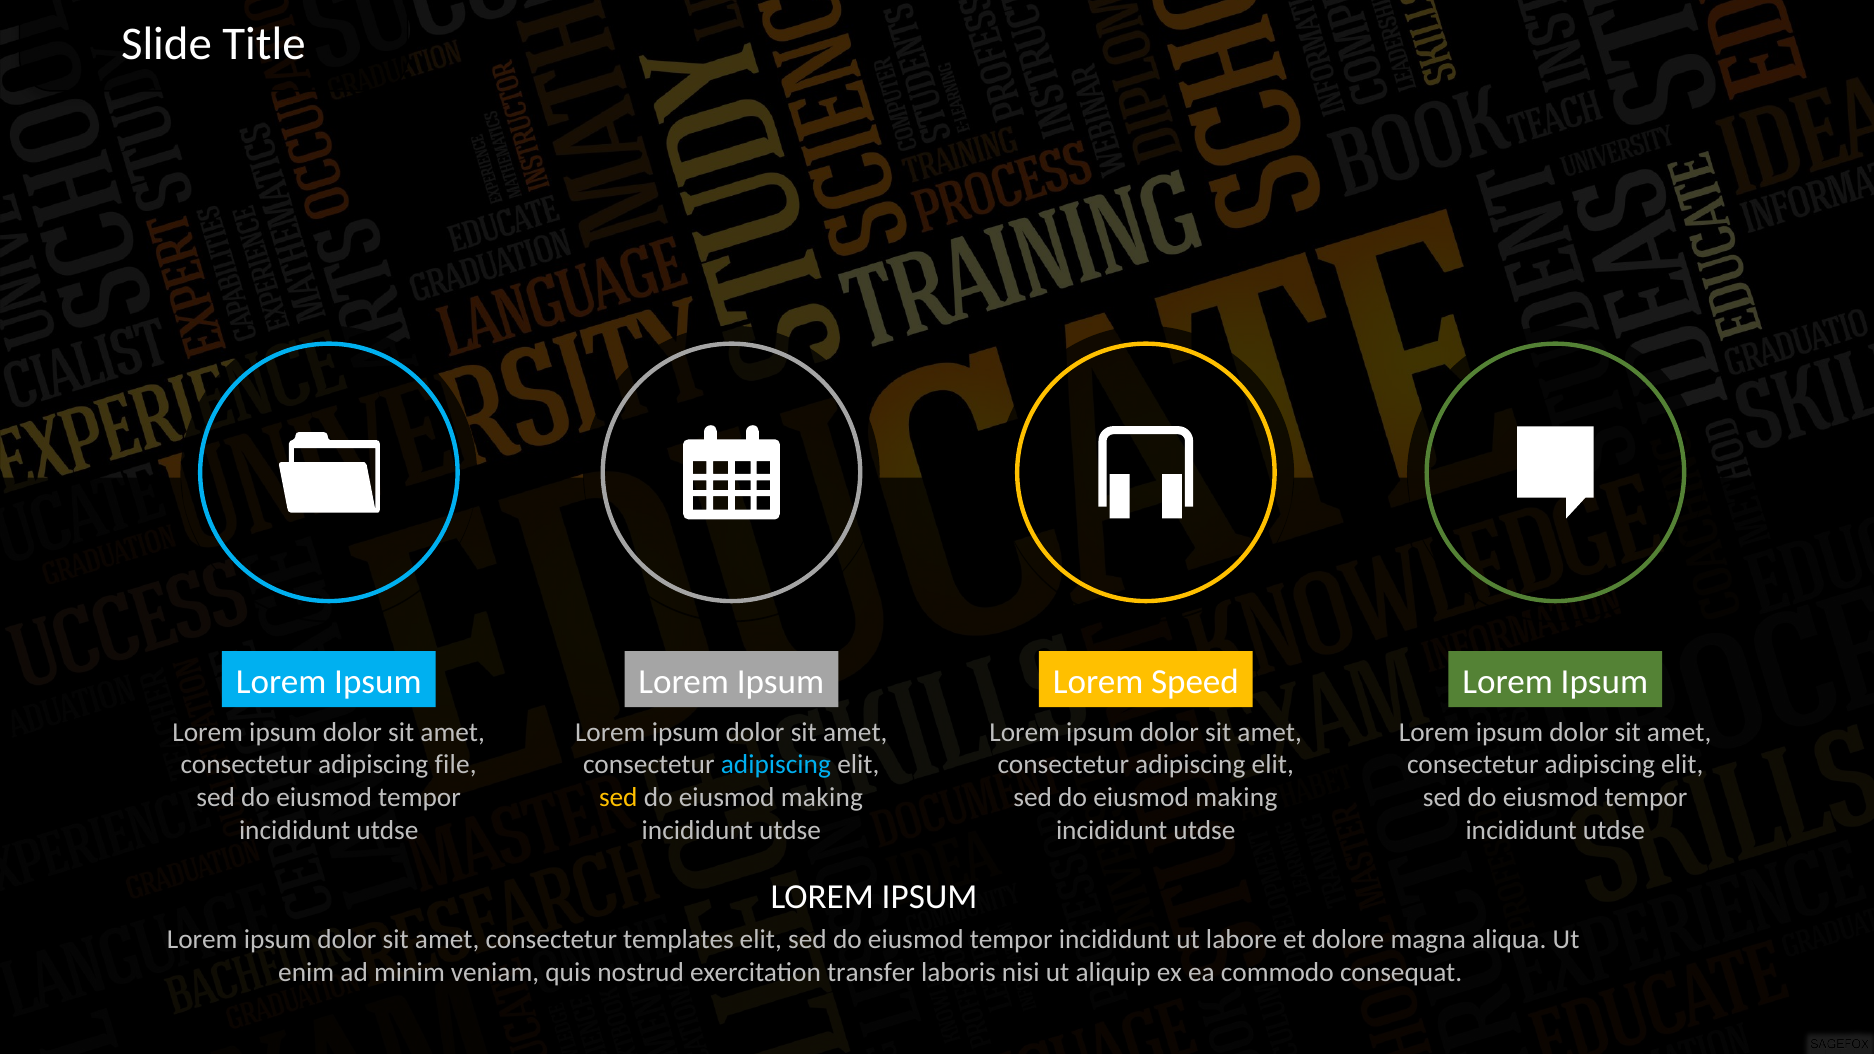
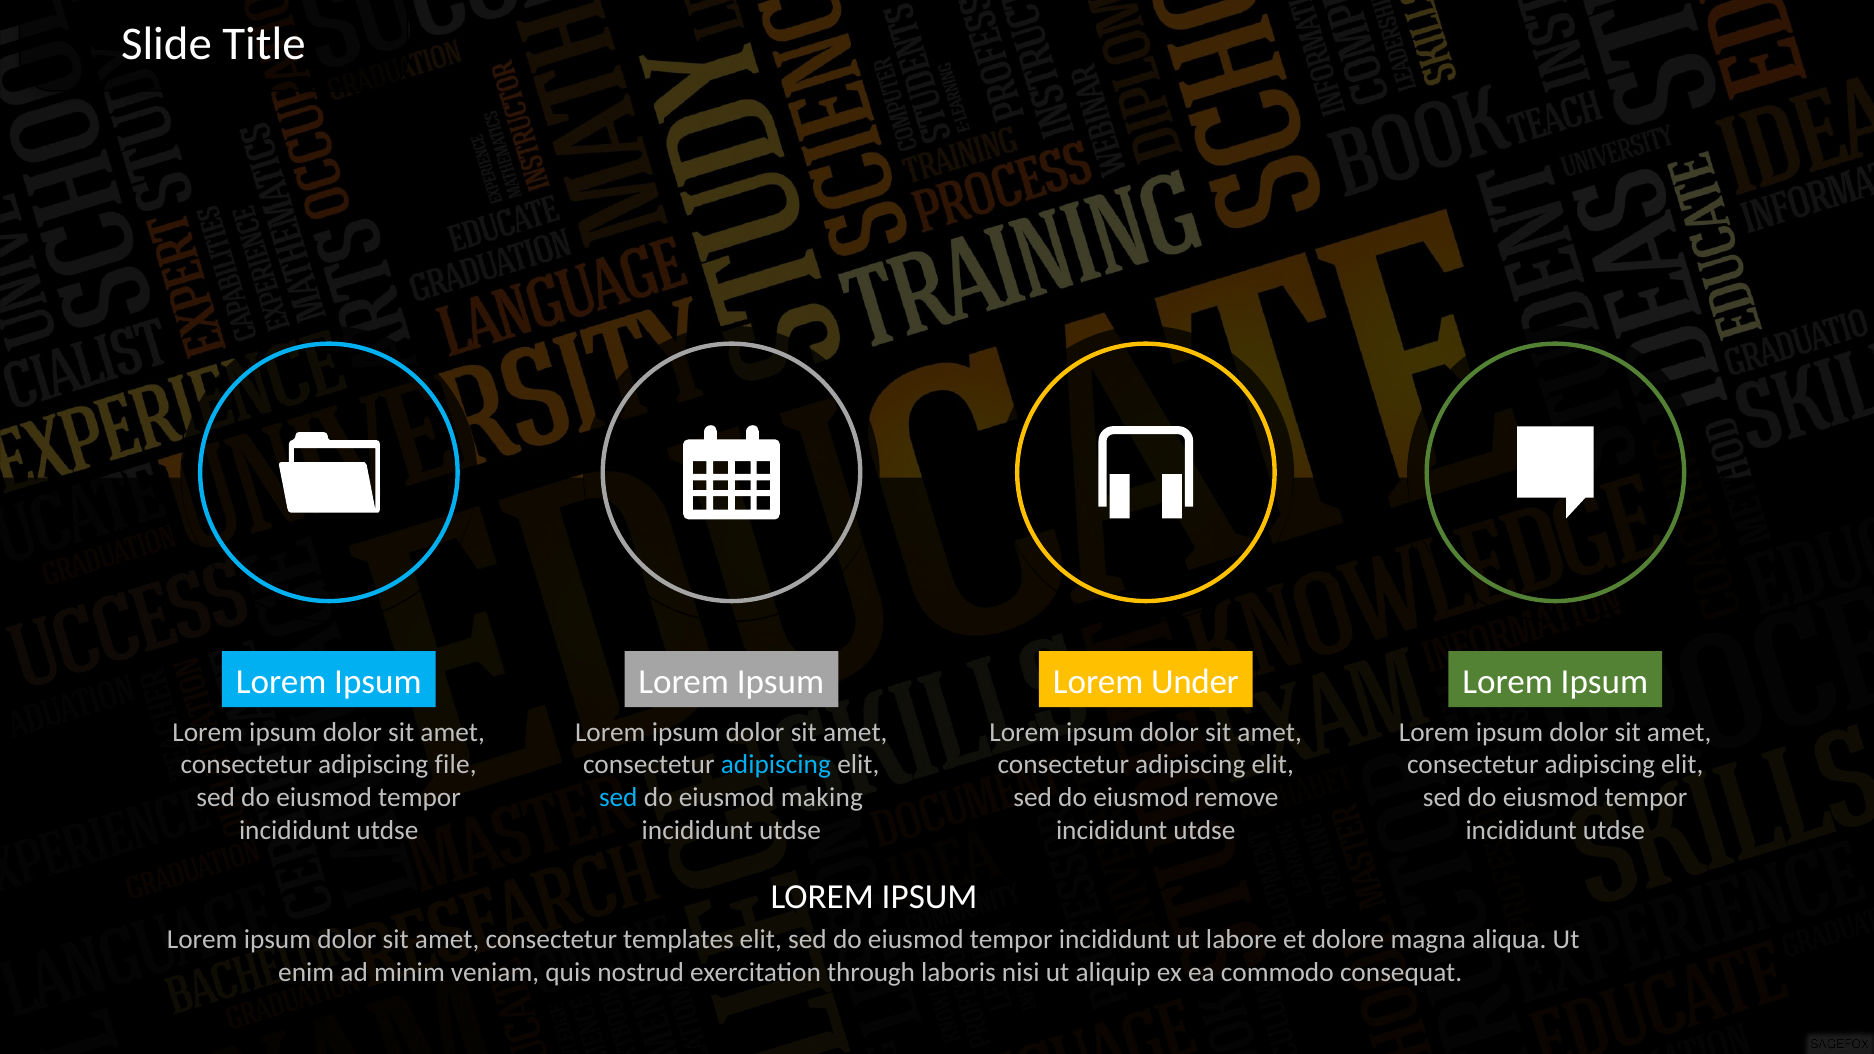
Speed: Speed -> Under (1195, 682)
sed colour: yellow -> light blue (618, 798)
making: making -> remove (1237, 798)
transfer: transfer -> through (871, 973)
